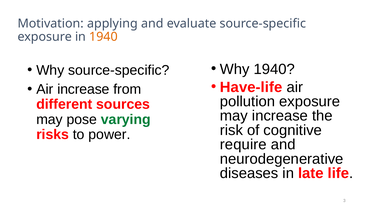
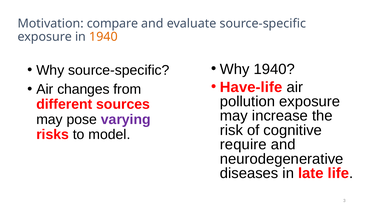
applying: applying -> compare (113, 23)
Air increase: increase -> changes (83, 89)
varying colour: green -> purple (126, 120)
power: power -> model (109, 135)
